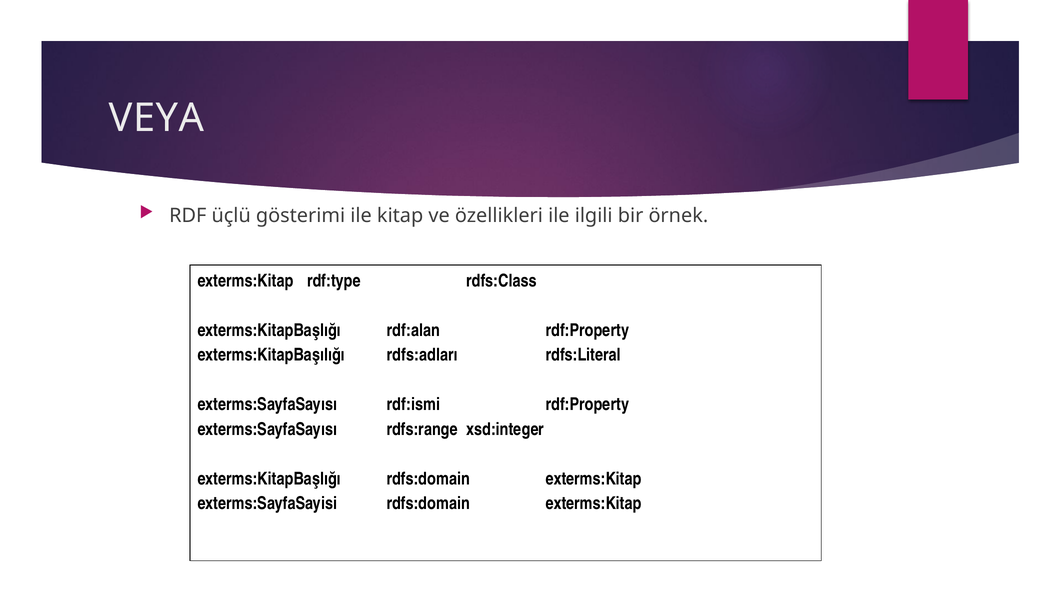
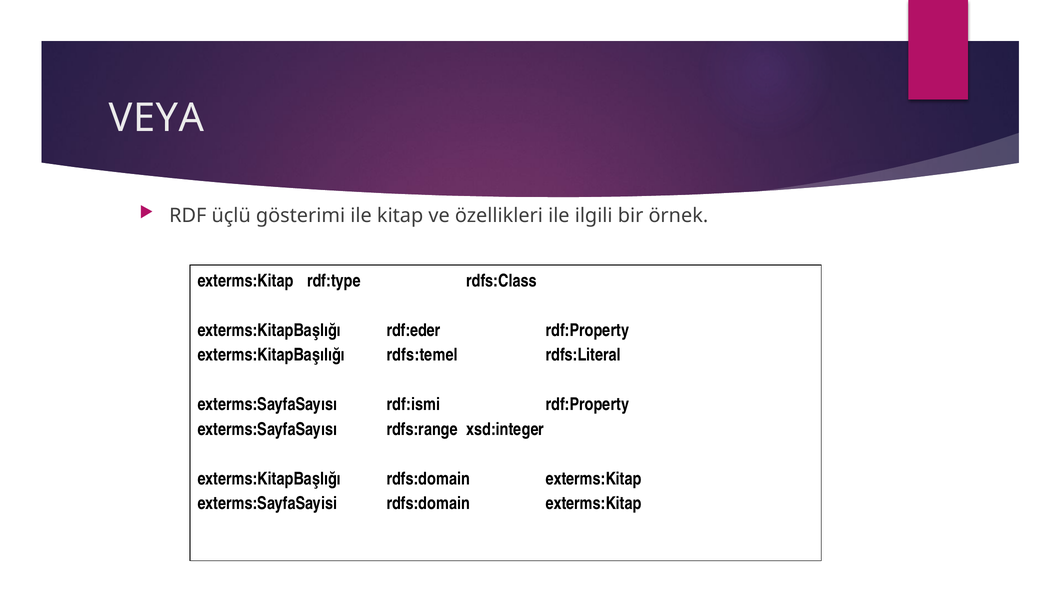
rdf:alan: rdf:alan -> rdf:eder (414, 330)
rdfs:adları: rdfs:adları -> rdfs:temel (422, 355)
